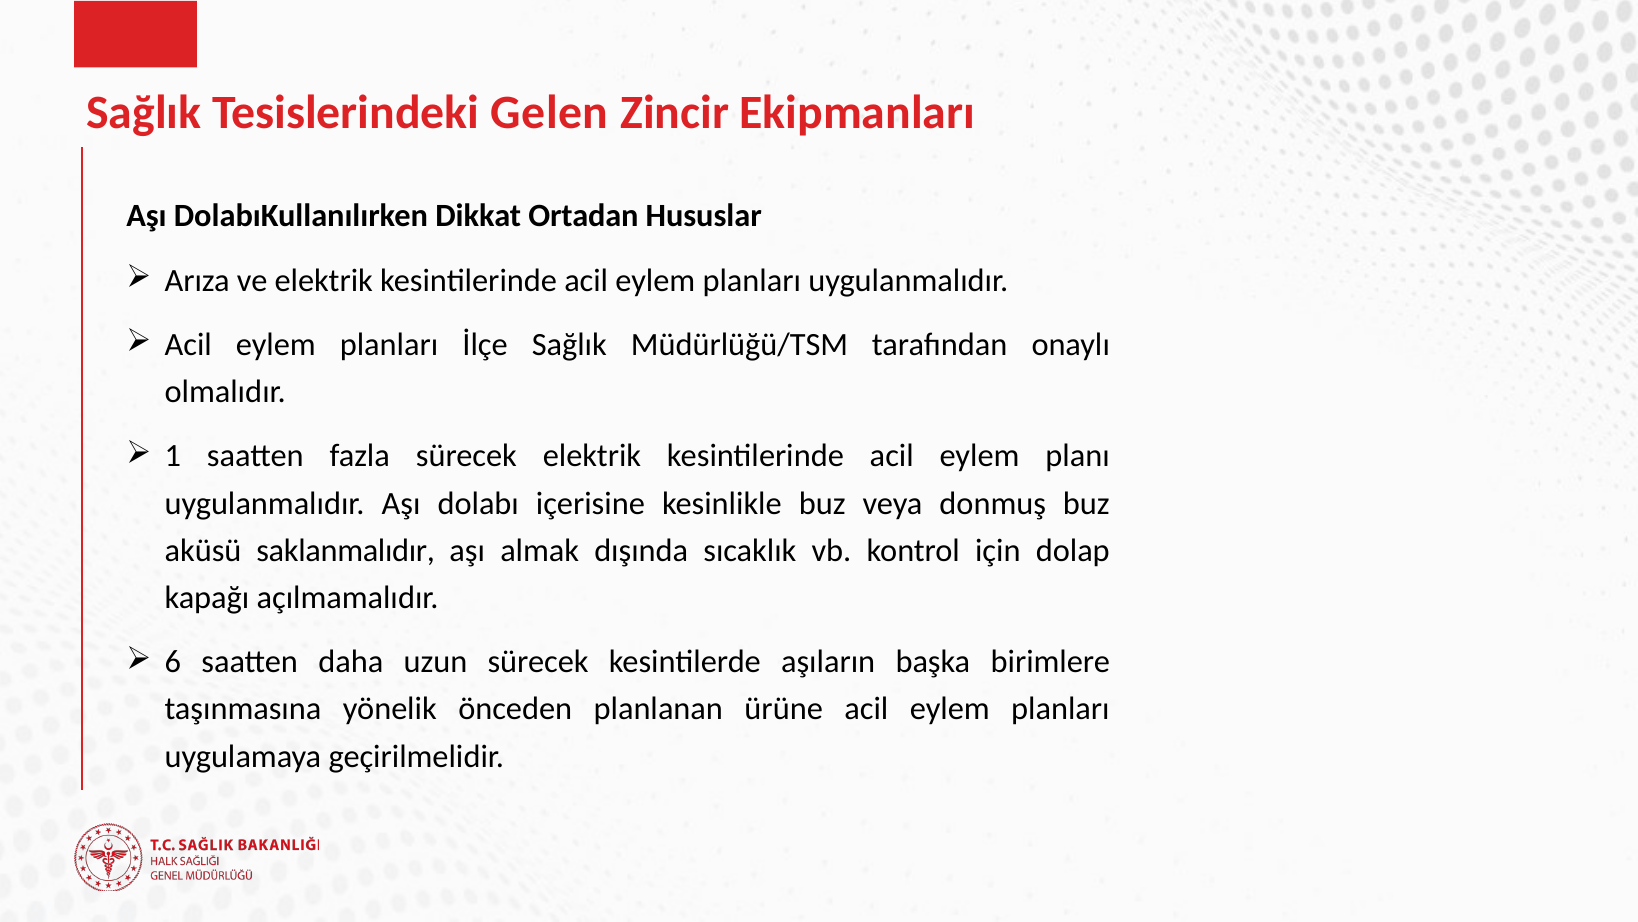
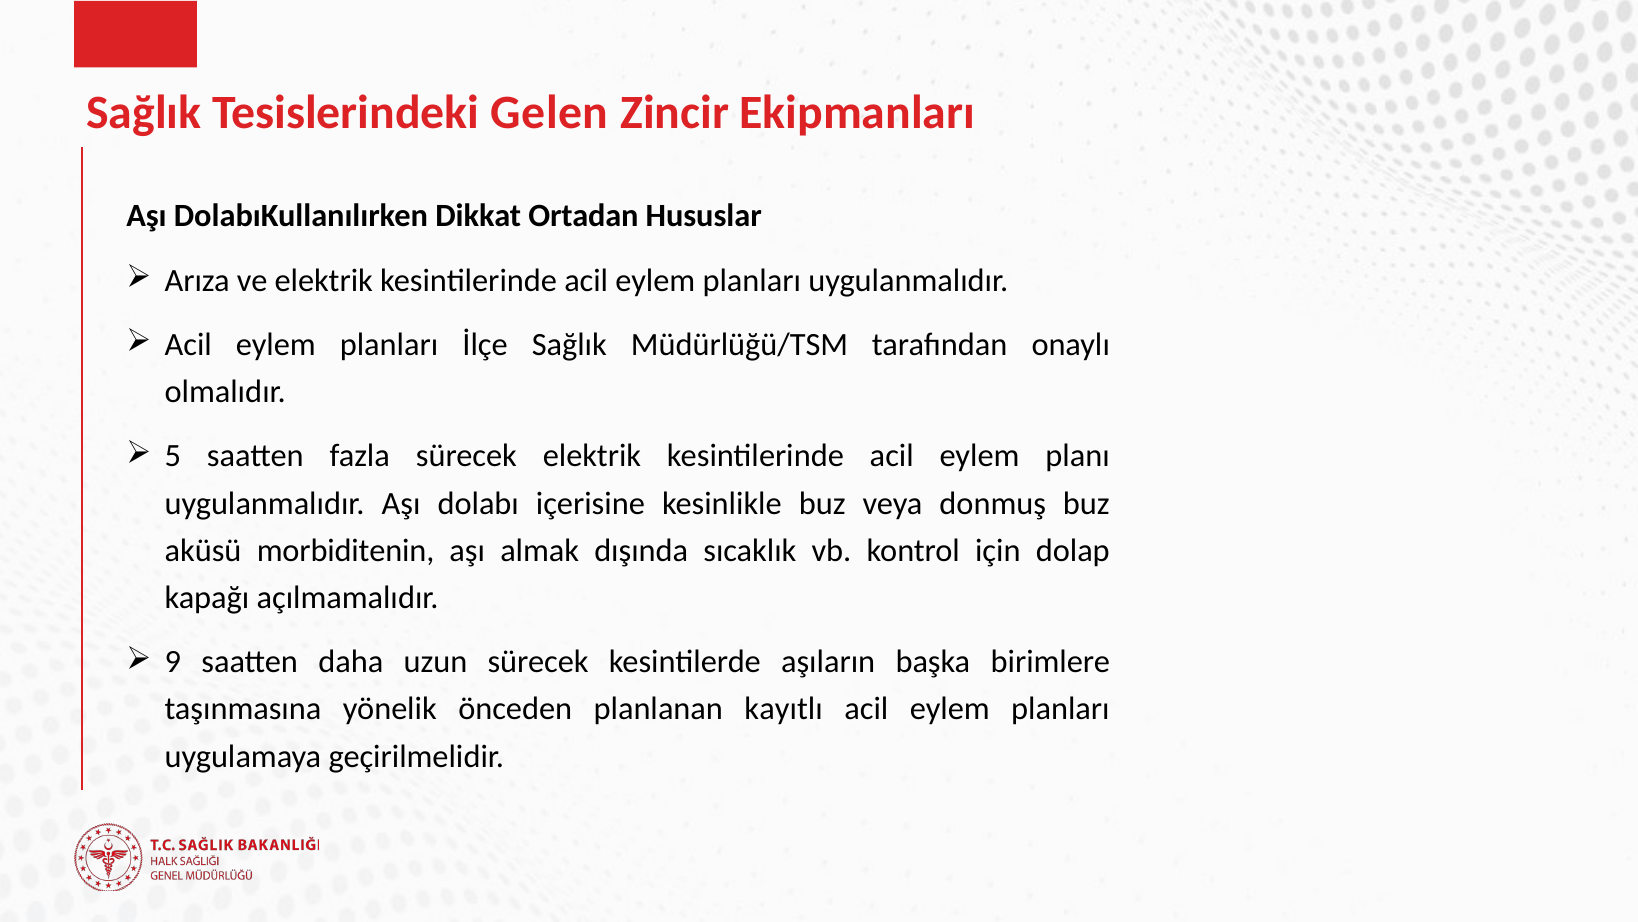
1: 1 -> 5 (173, 456)
saklanmalıdır: saklanmalıdır -> morbiditenin (346, 550)
6: 6 -> 9 (173, 662)
ürüne: ürüne -> kayıtlı (784, 709)
